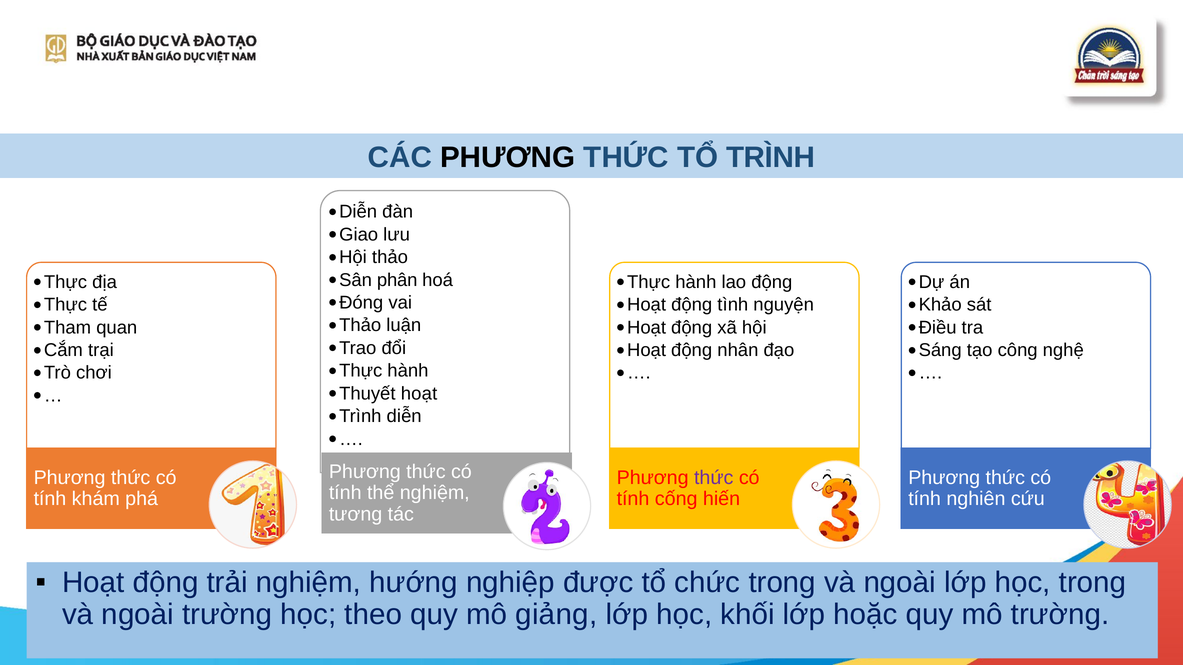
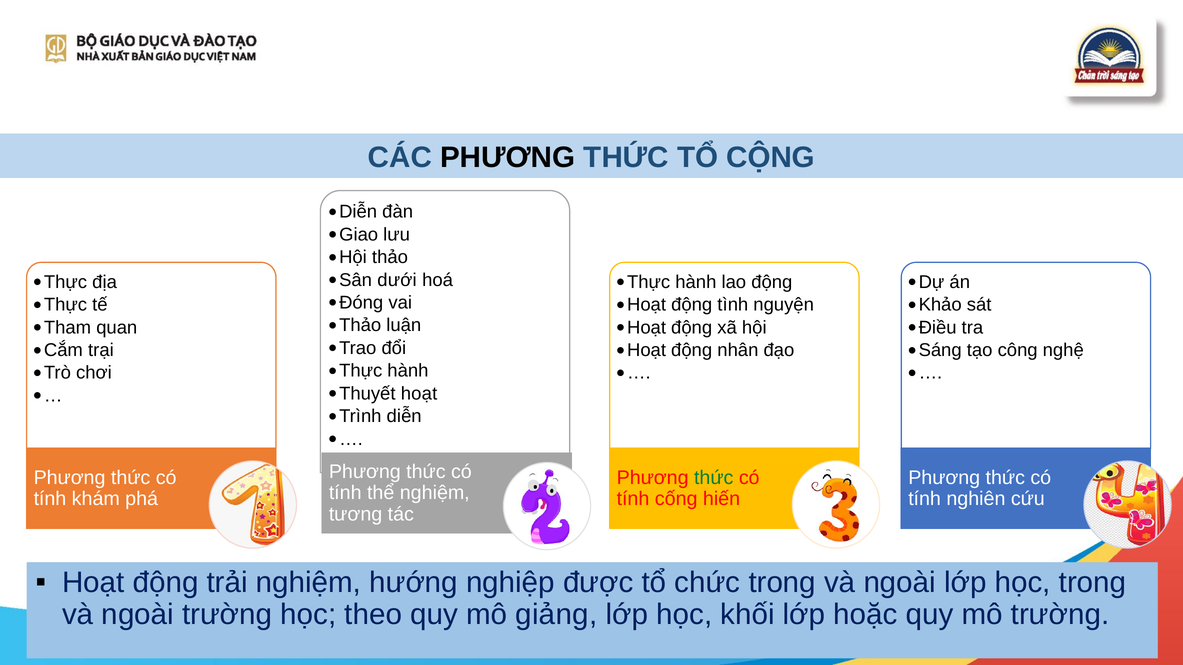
TỔ TRÌNH: TRÌNH -> CỘNG (771, 157)
phân: phân -> dưới (397, 280)
thức colour: purple -> green (714, 478)
